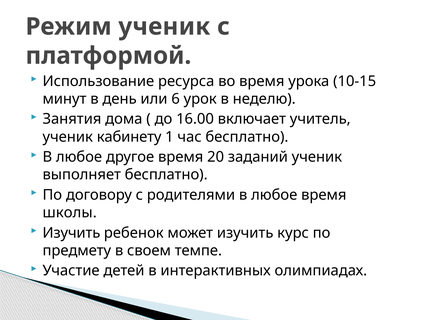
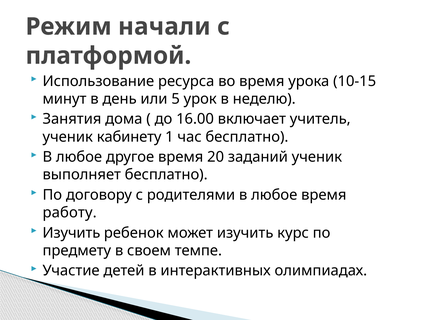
Режим ученик: ученик -> начали (164, 27)
6: 6 -> 5 (176, 99)
школы: школы -> работу (70, 212)
